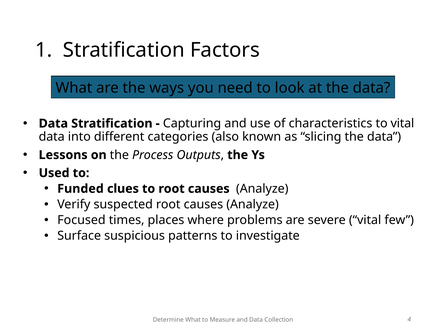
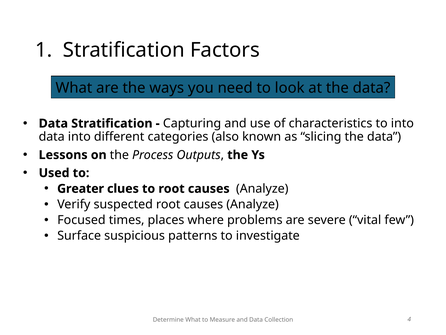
to vital: vital -> into (402, 123)
Funded: Funded -> Greater (81, 188)
